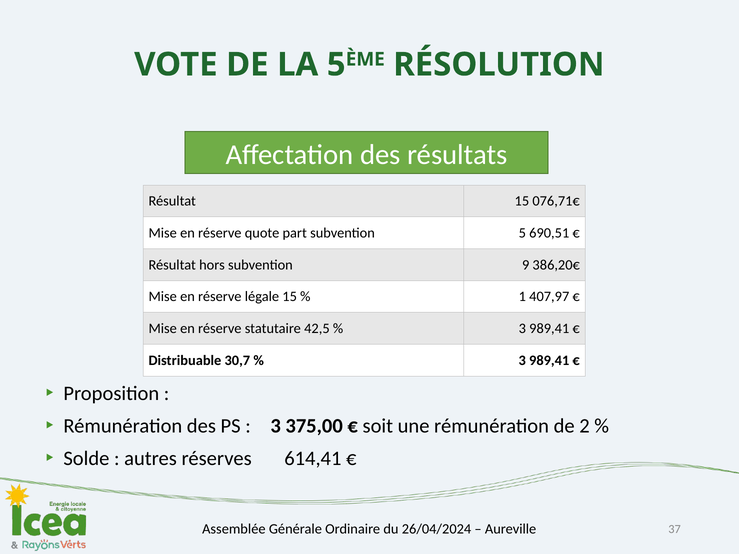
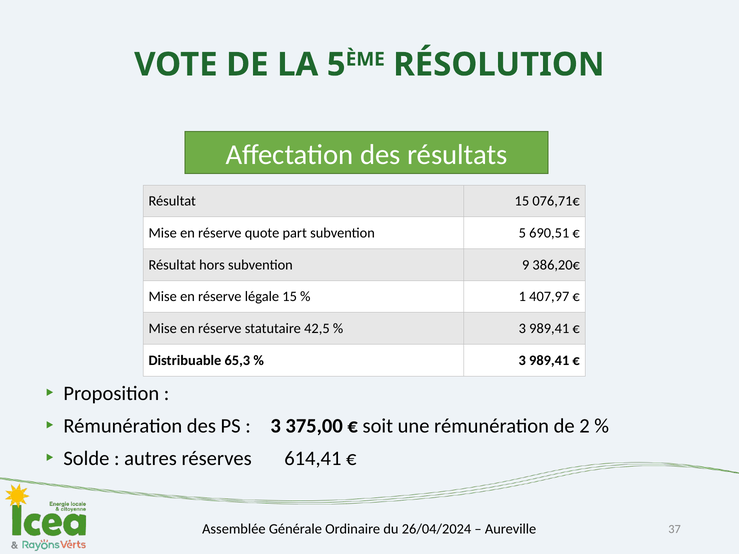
30,7: 30,7 -> 65,3 (237, 360)
